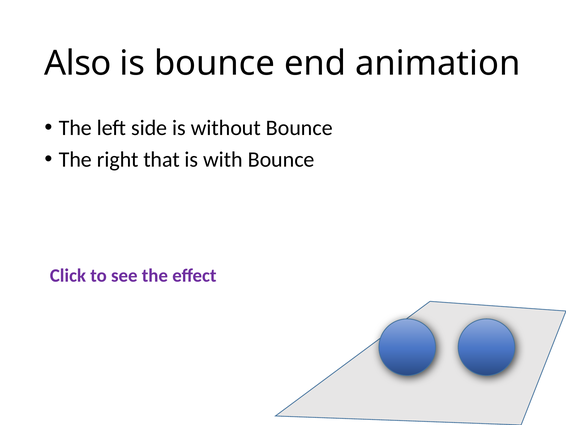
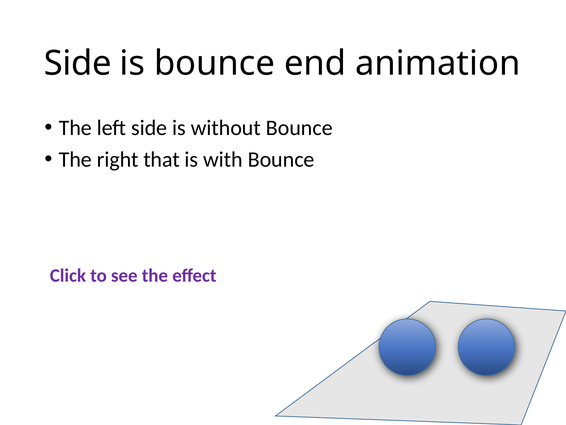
Also: Also -> Side (78, 63)
